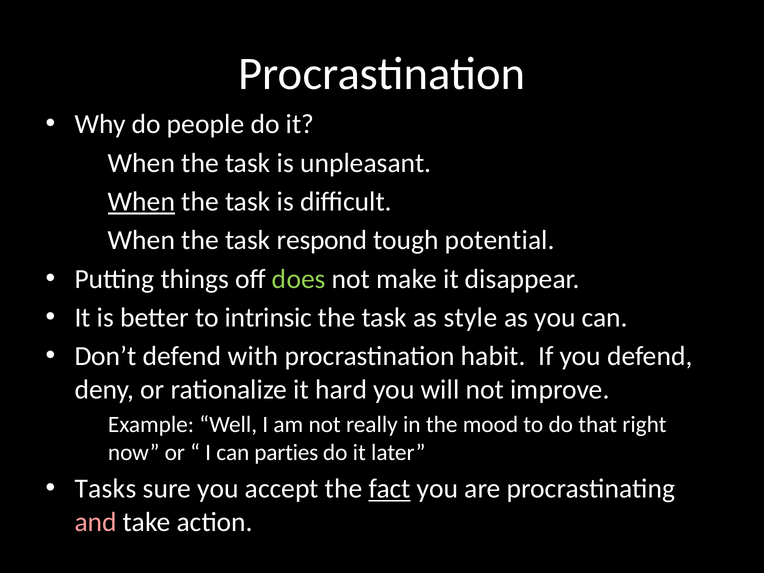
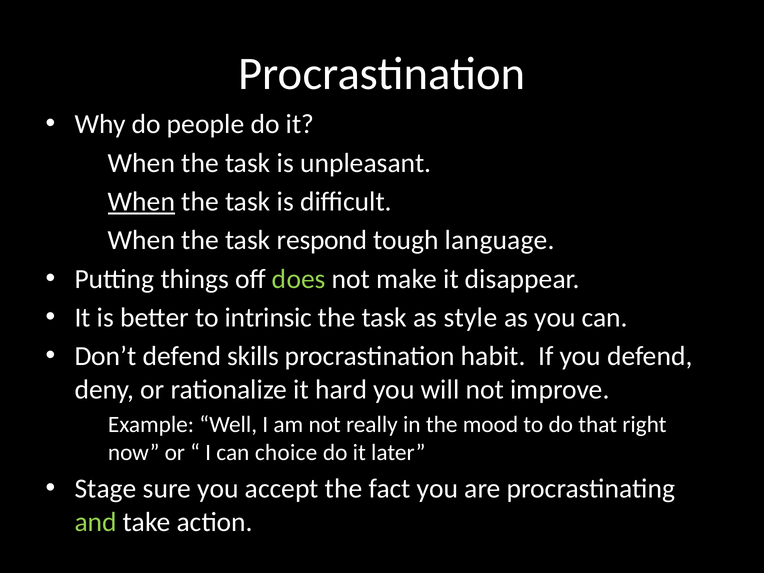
potential: potential -> language (500, 240)
with: with -> skills (253, 356)
parties: parties -> choice (286, 452)
Tasks: Tasks -> Stage (106, 489)
fact underline: present -> none (390, 489)
and colour: pink -> light green (96, 522)
